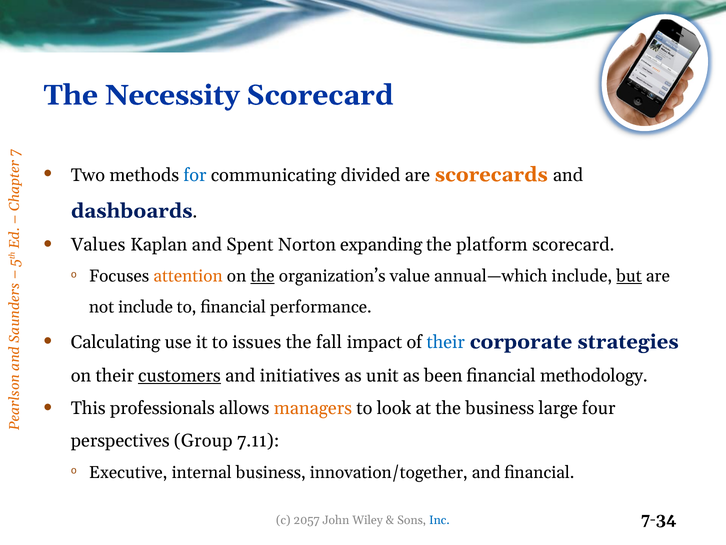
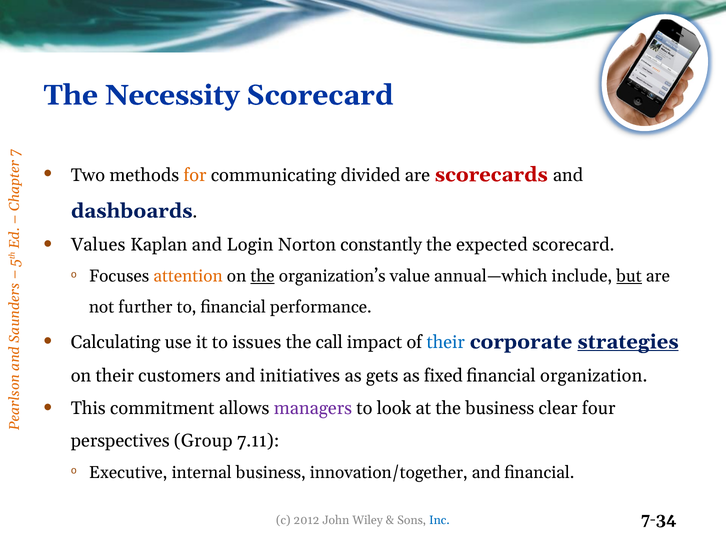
for colour: blue -> orange (195, 175)
scorecards colour: orange -> red (491, 174)
Spent: Spent -> Login (250, 244)
expanding: expanding -> constantly (381, 244)
platform: platform -> expected (492, 244)
not include: include -> further (145, 307)
fall: fall -> call (329, 342)
strategies underline: none -> present (628, 341)
customers underline: present -> none (180, 375)
unit: unit -> gets (382, 375)
been: been -> fixed (443, 375)
methodology: methodology -> organization (594, 375)
professionals: professionals -> commitment (162, 408)
managers colour: orange -> purple (313, 408)
large: large -> clear (558, 408)
2057: 2057 -> 2012 (306, 520)
